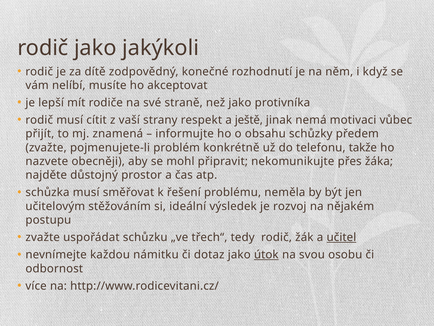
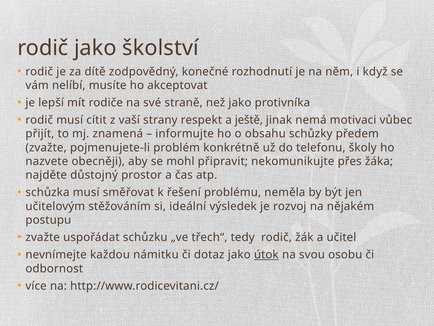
jakýkoli: jakýkoli -> školství (160, 48)
takže: takže -> školy (363, 147)
učitel underline: present -> none (341, 237)
